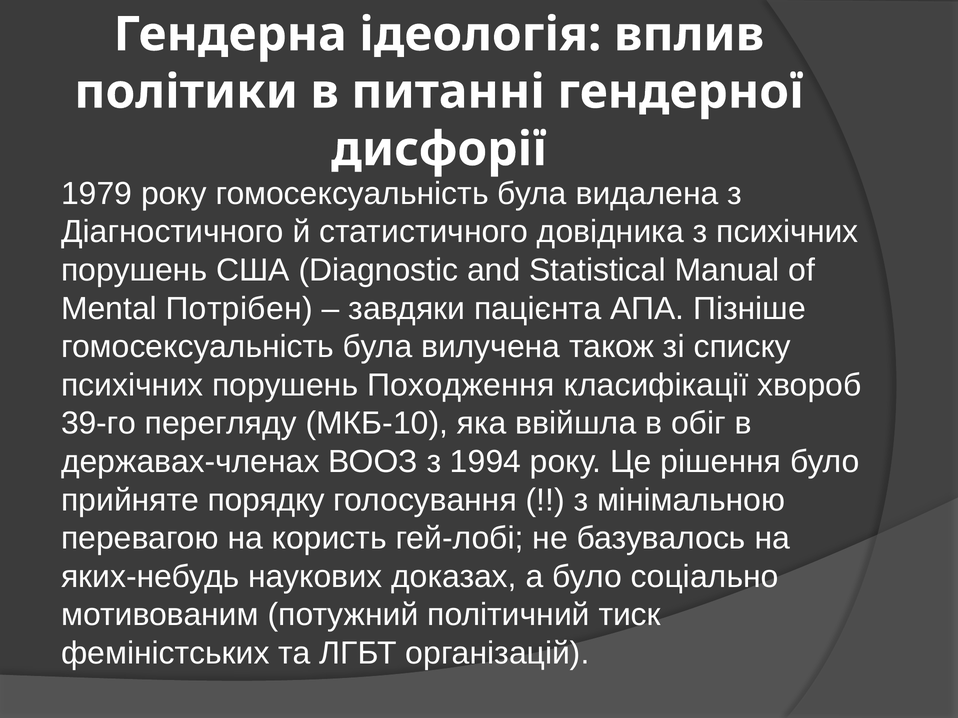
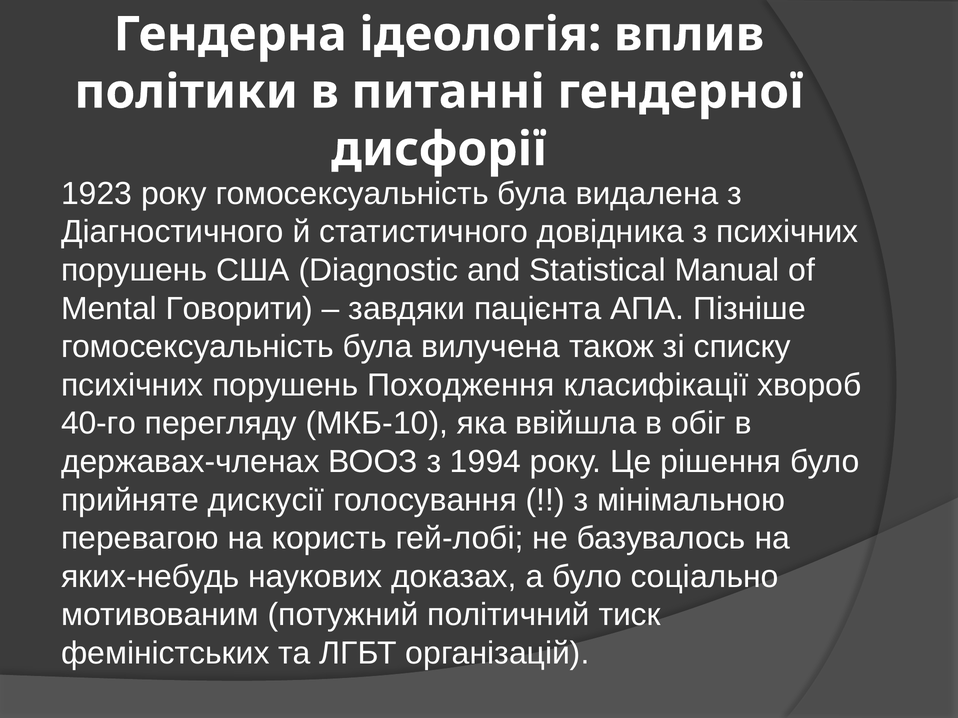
1979: 1979 -> 1923 (97, 194)
Потрібен: Потрібен -> Говорити (239, 309)
39-го: 39-го -> 40-го (99, 424)
порядку: порядку -> дискусії (266, 500)
